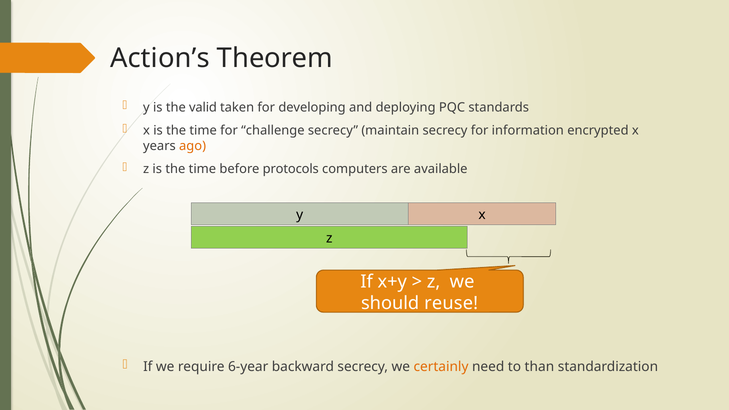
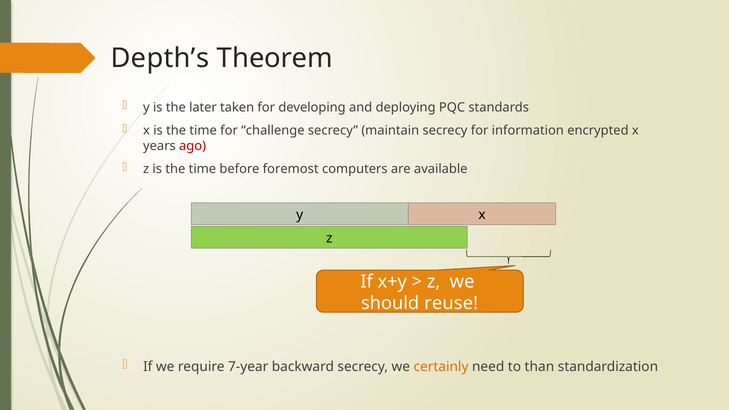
Action’s: Action’s -> Depth’s (160, 58)
valid: valid -> later (203, 107)
ago colour: orange -> red (193, 146)
protocols: protocols -> foremost (291, 169)
6-year: 6-year -> 7-year (248, 367)
